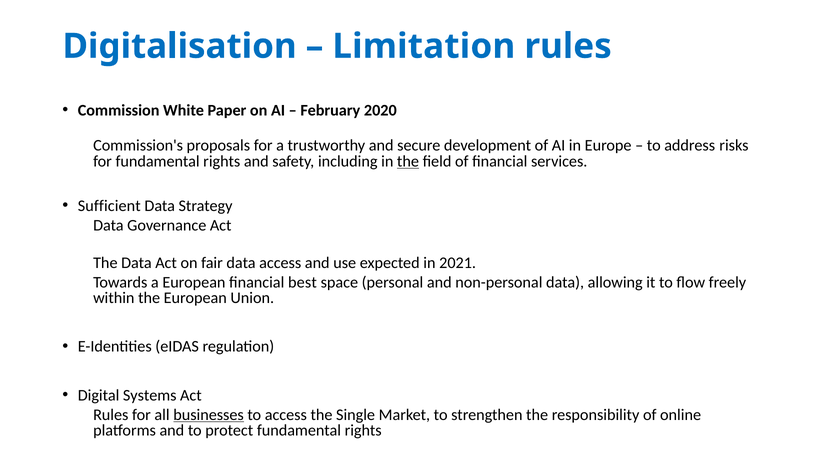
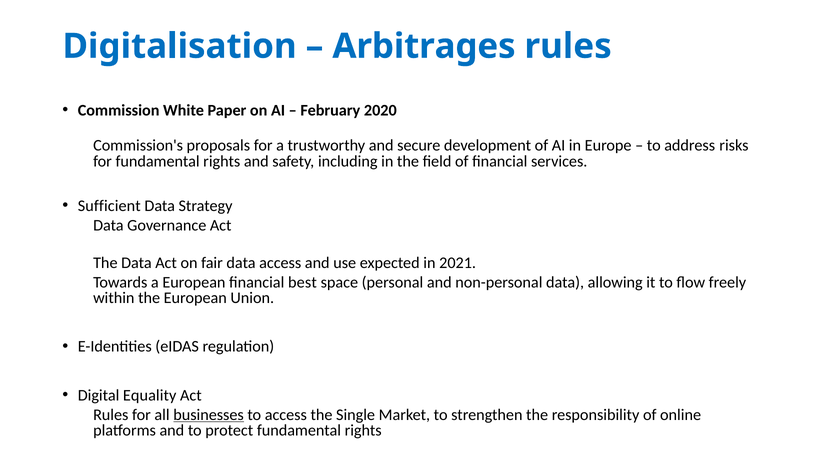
Limitation: Limitation -> Arbitrages (424, 46)
the underline: present -> none (408, 161)
Systems: Systems -> Equality (150, 395)
